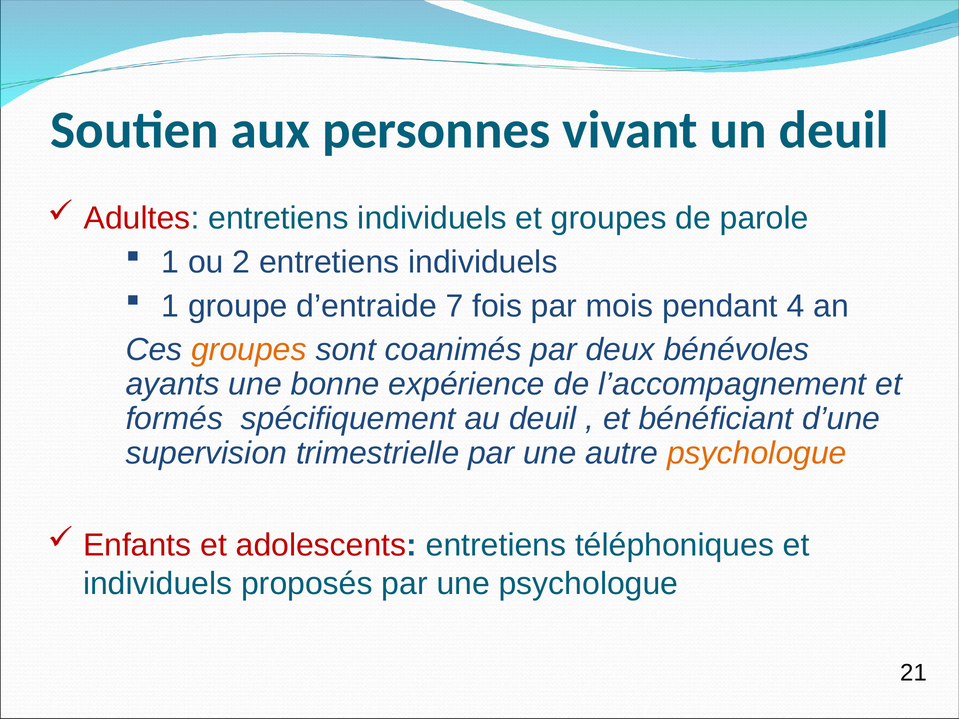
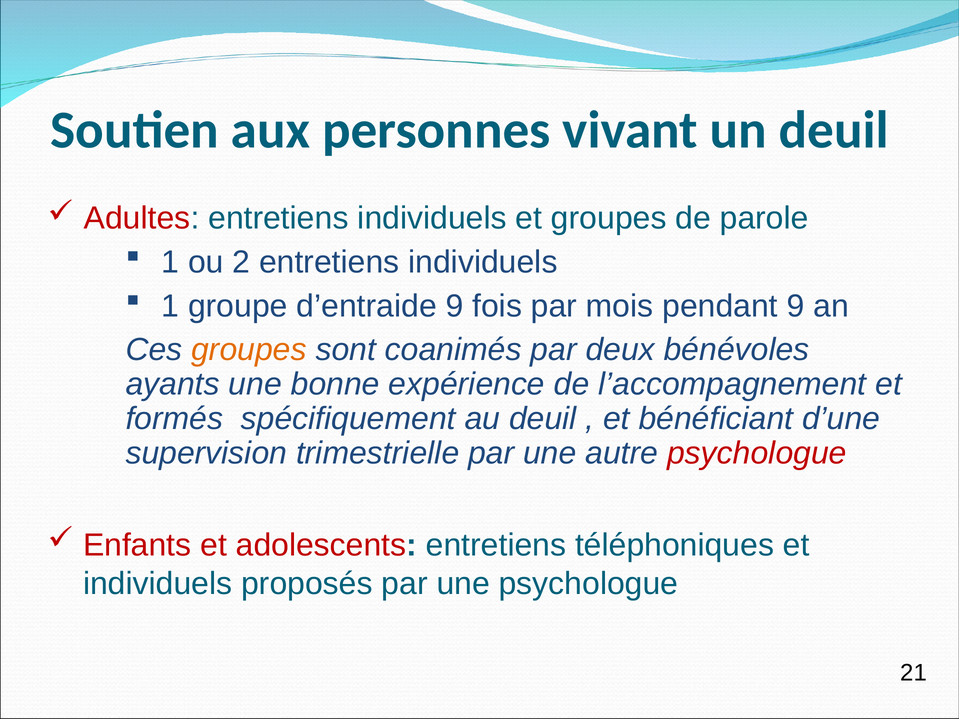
d’entraide 7: 7 -> 9 (455, 306)
pendant 4: 4 -> 9 (795, 306)
psychologue colour: orange -> red (757, 453)
